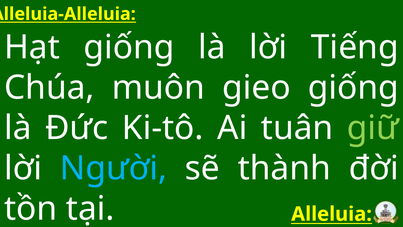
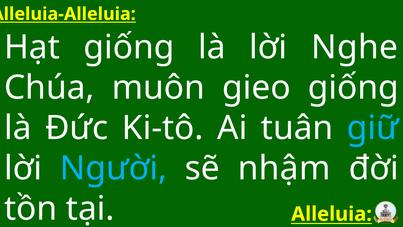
Tiếng: Tiếng -> Nghe (355, 47)
giữ colour: light green -> light blue (373, 128)
thành: thành -> nhậm (284, 168)
